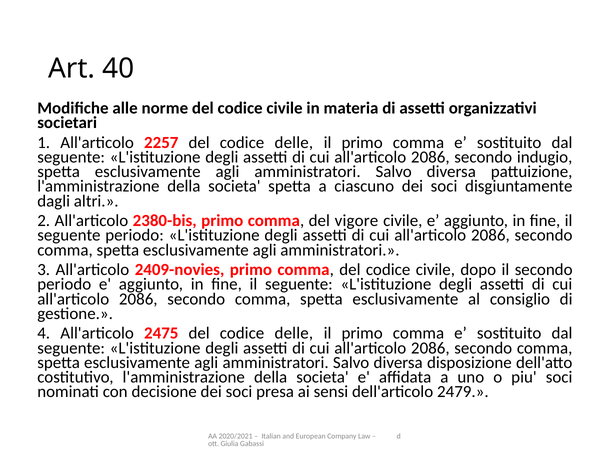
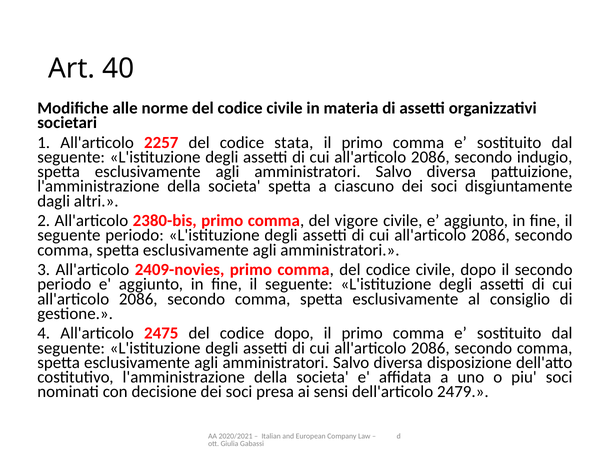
2257 del codice delle: delle -> stata (294, 143)
2475 del codice delle: delle -> dopo (294, 334)
